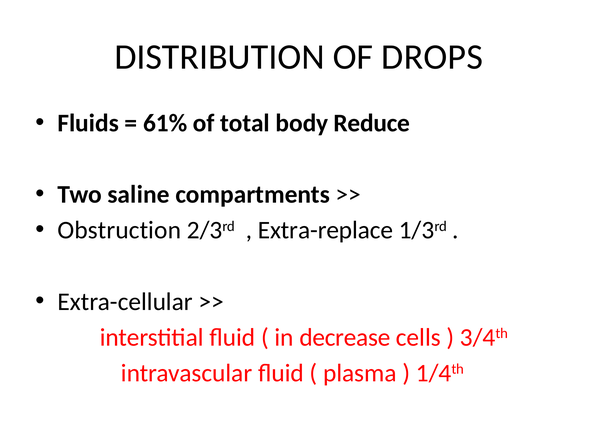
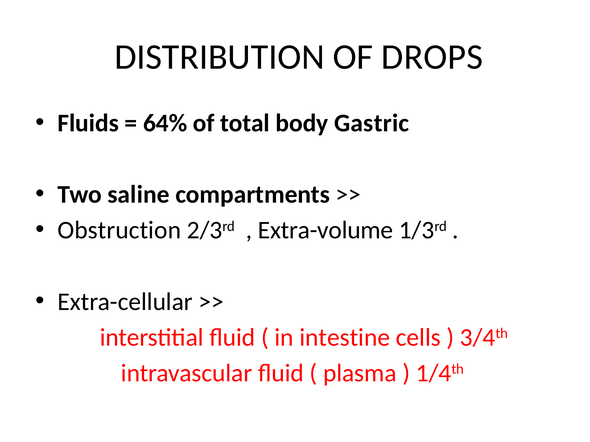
61%: 61% -> 64% (165, 123)
Reduce: Reduce -> Gastric (372, 123)
Extra-replace: Extra-replace -> Extra-volume (326, 230)
decrease: decrease -> intestine (345, 338)
